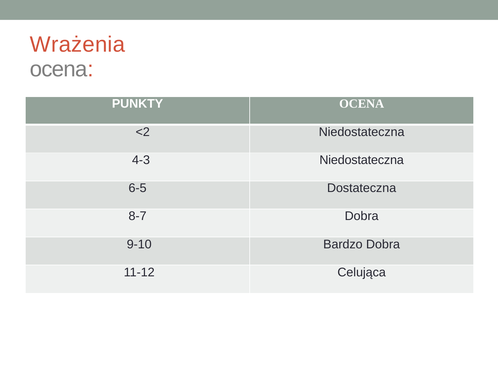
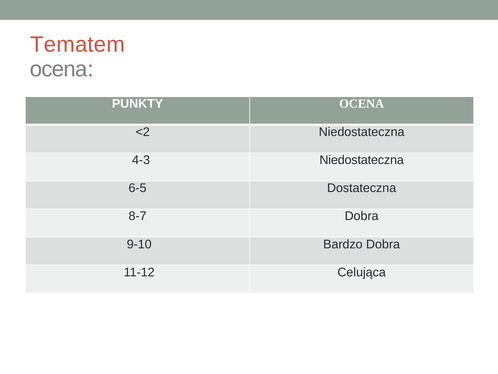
Wrażenia: Wrażenia -> Tematem (77, 44)
